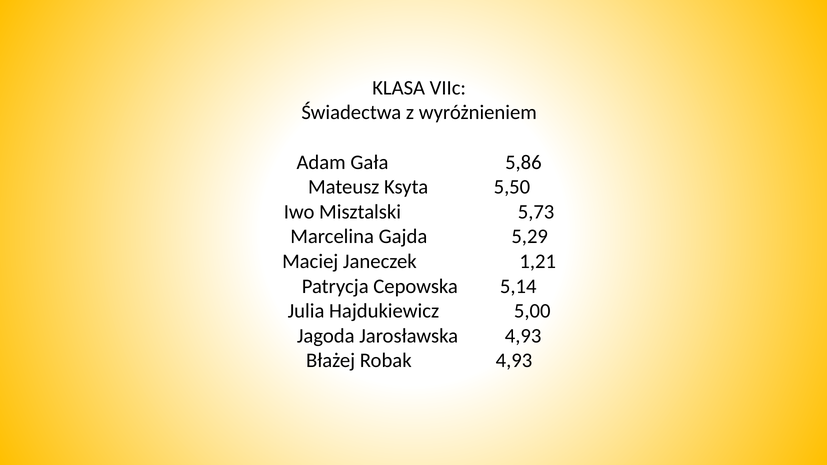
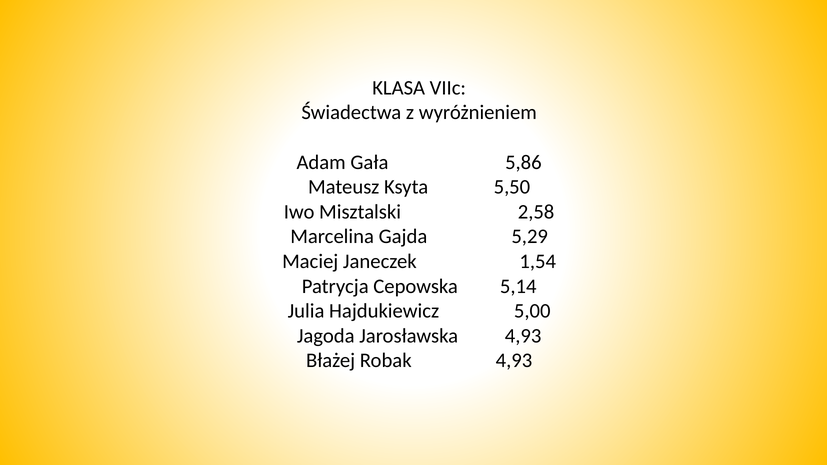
5,73: 5,73 -> 2,58 (536, 212)
1,21: 1,21 -> 1,54 (538, 261)
